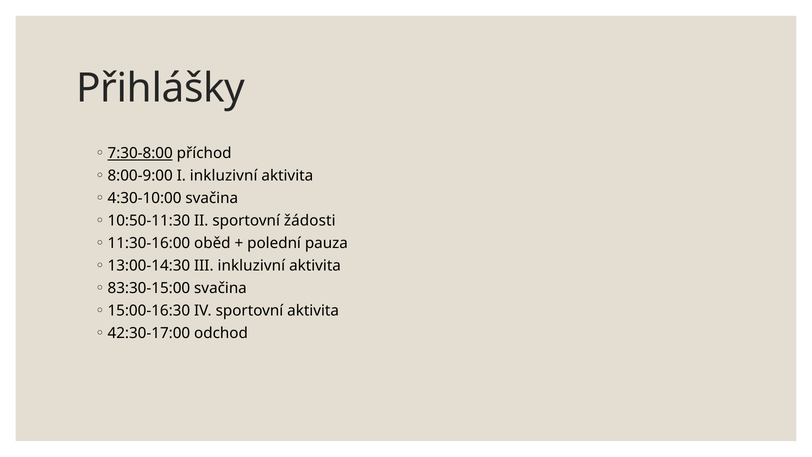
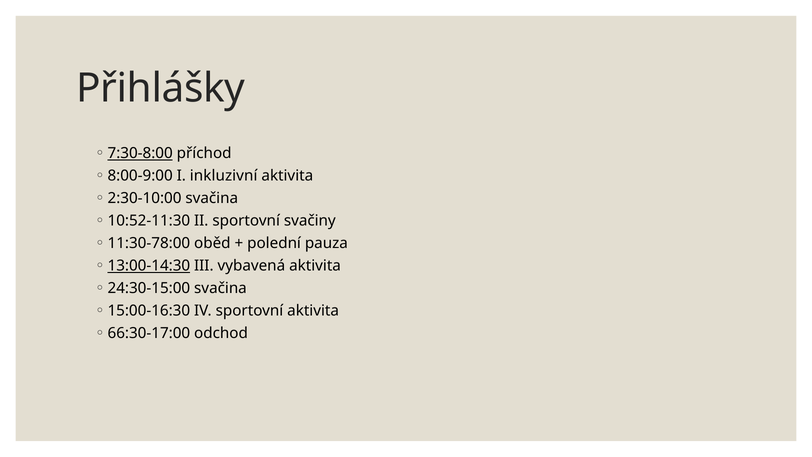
4:30-10:00: 4:30-10:00 -> 2:30-10:00 (145, 198)
10:50-11:30: 10:50-11:30 -> 10:52-11:30 (149, 221)
žádosti: žádosti -> svačiny (310, 221)
11:30-16:00: 11:30-16:00 -> 11:30-78:00 (149, 243)
13:00-14:30 underline: none -> present (149, 266)
III inkluzivní: inkluzivní -> vybavená (251, 266)
83:30-15:00: 83:30-15:00 -> 24:30-15:00 (149, 288)
42:30-17:00: 42:30-17:00 -> 66:30-17:00 (149, 333)
